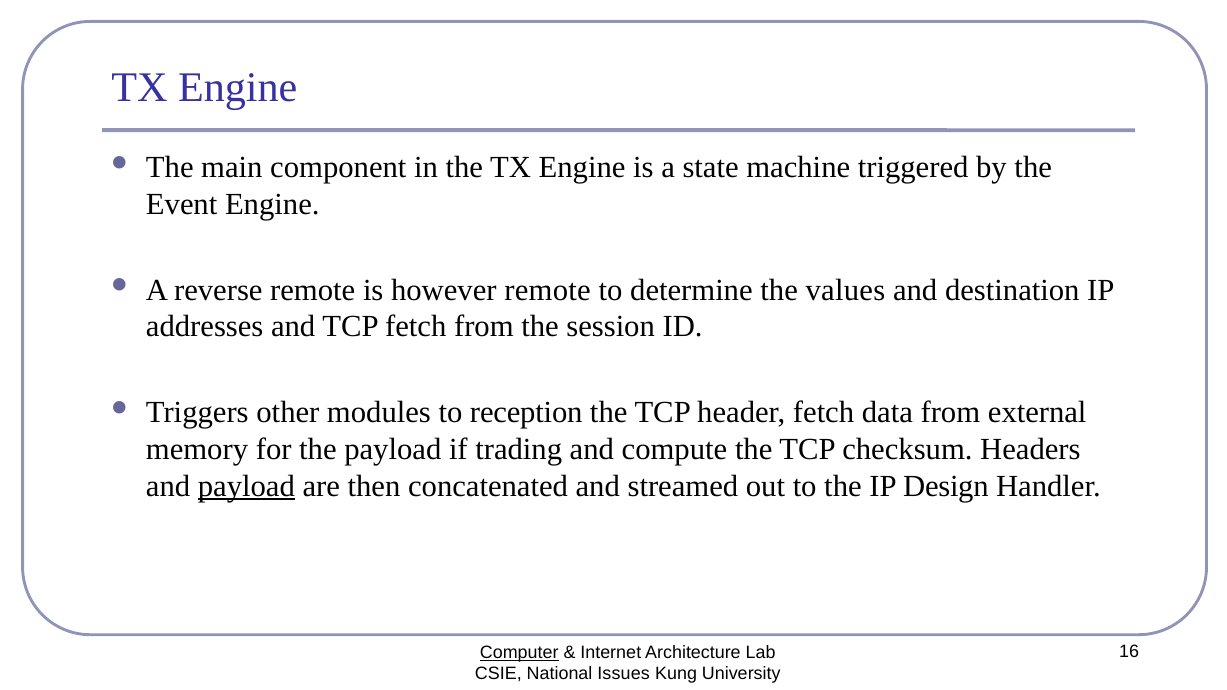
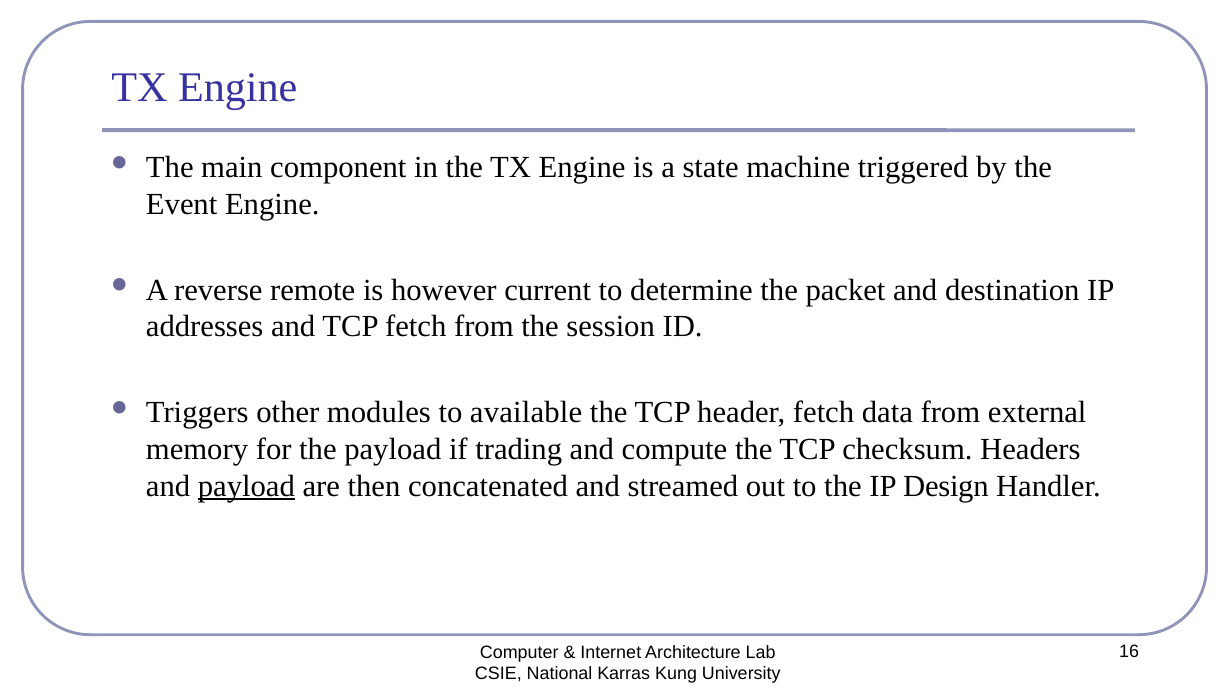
however remote: remote -> current (548, 290)
values: values -> packet (846, 290)
reception: reception -> available (526, 413)
Computer underline: present -> none (519, 653)
Issues: Issues -> Karras (624, 674)
